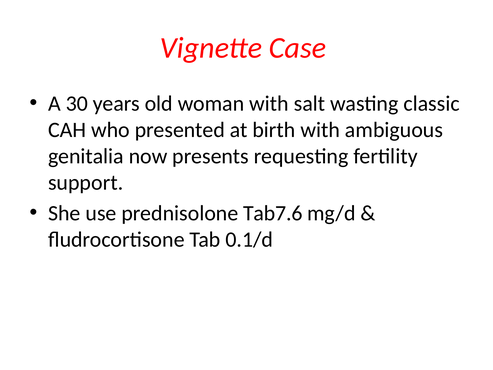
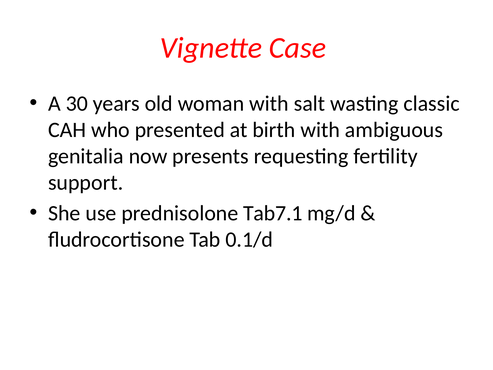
Tab7.6: Tab7.6 -> Tab7.1 (273, 213)
